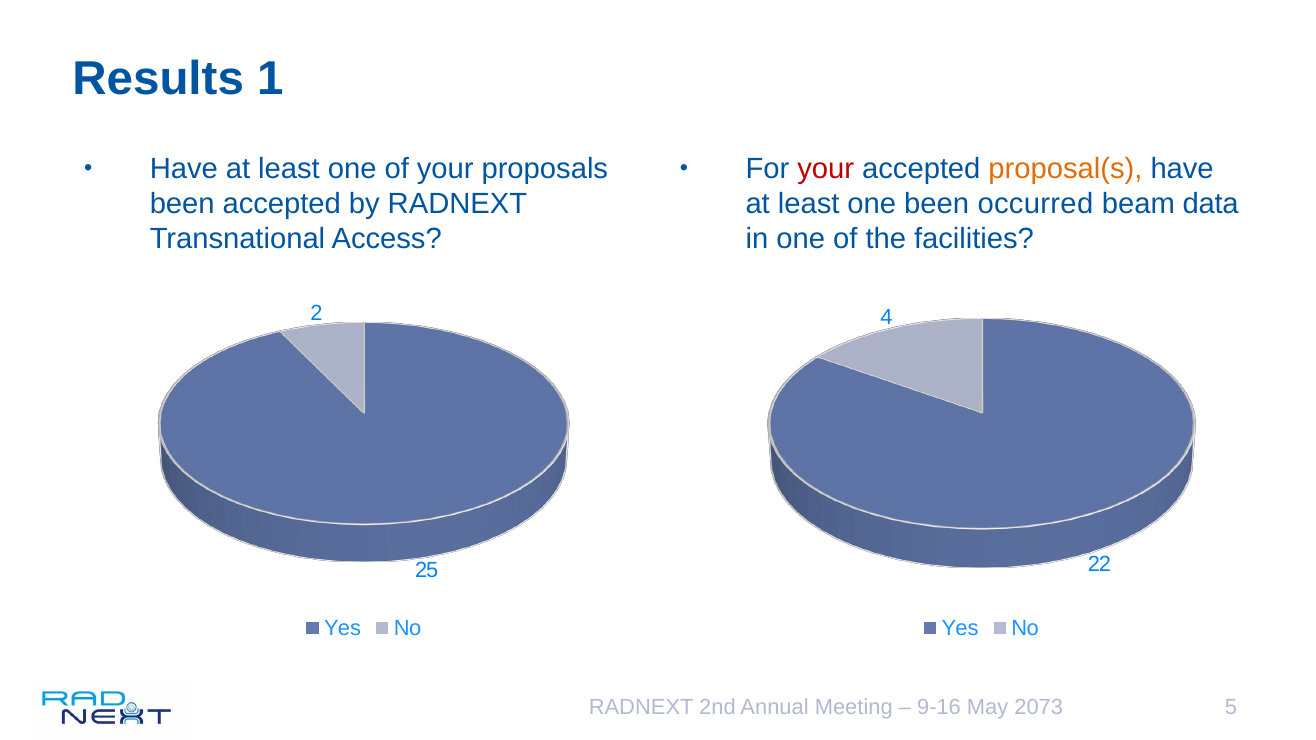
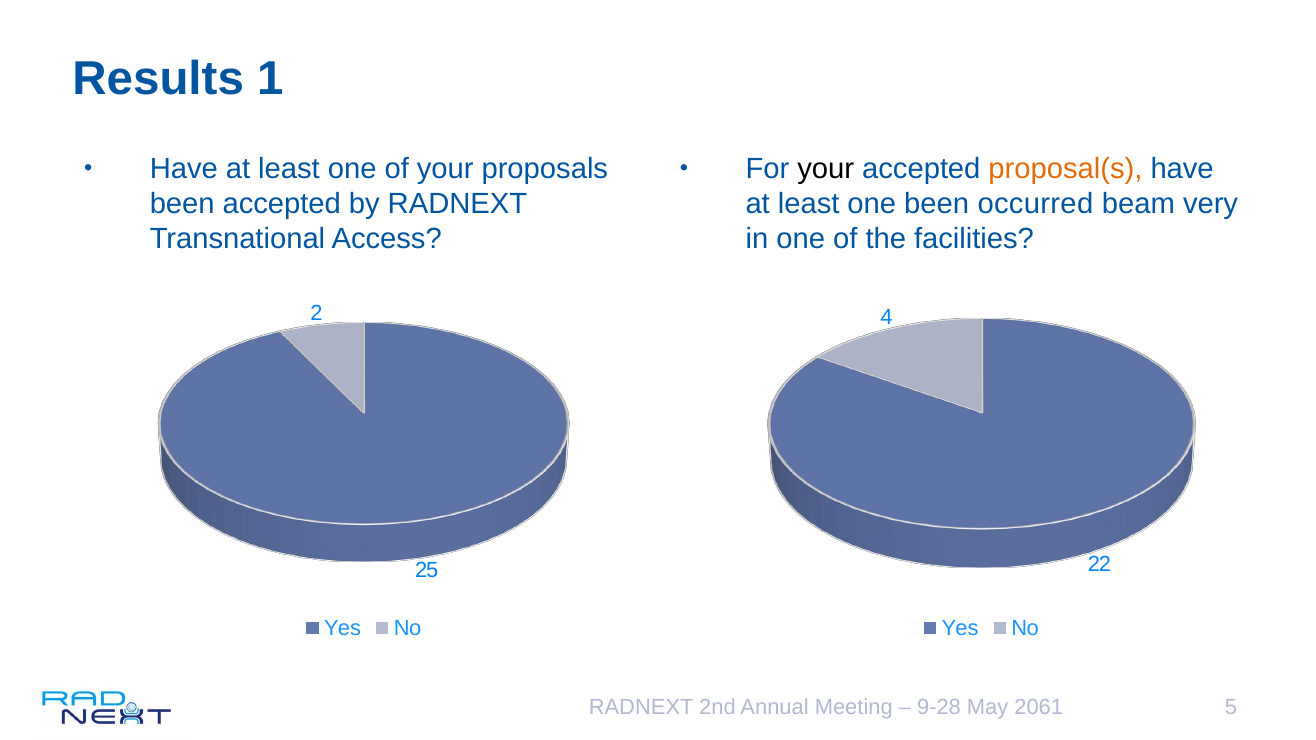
your colour: red -> black (826, 169)
data: data -> very (1211, 204)
9-16: 9-16 -> 9-28 (939, 707)
2073: 2073 -> 2061 (1039, 707)
